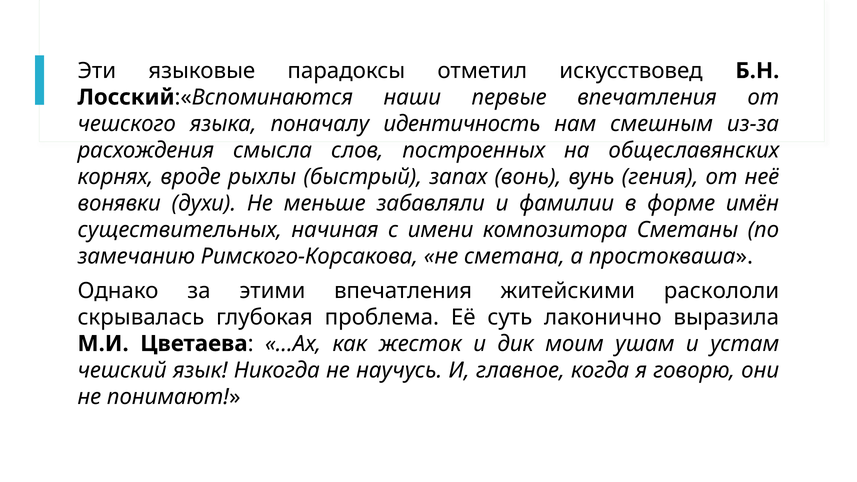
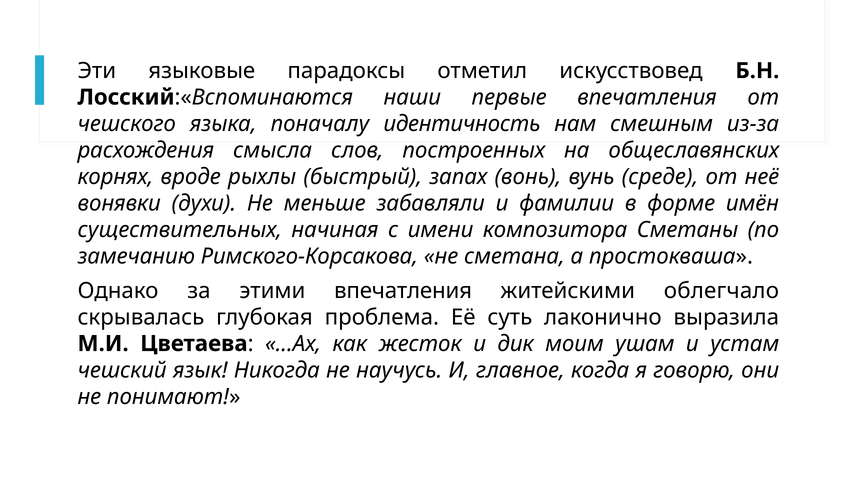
гения: гения -> среде (660, 177)
раскололи: раскололи -> облегчало (721, 291)
